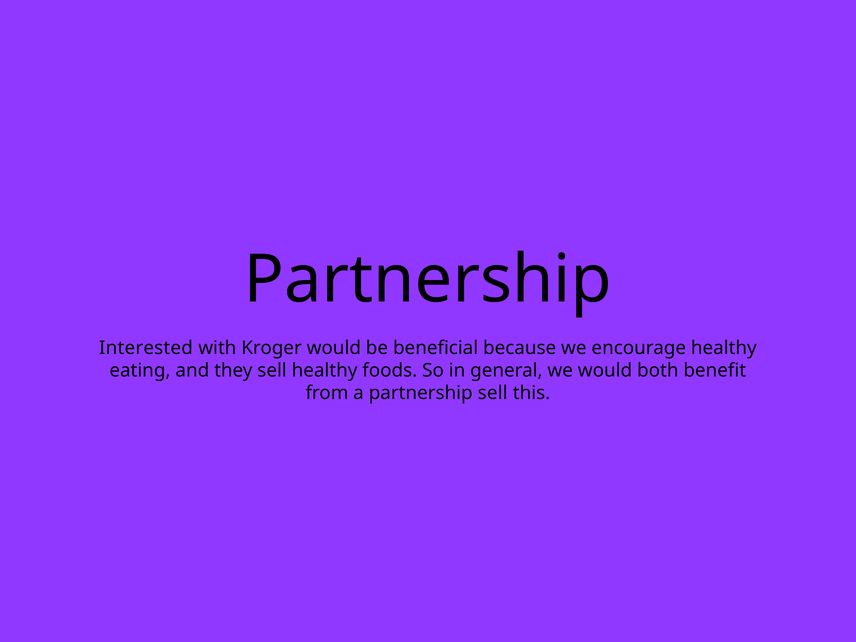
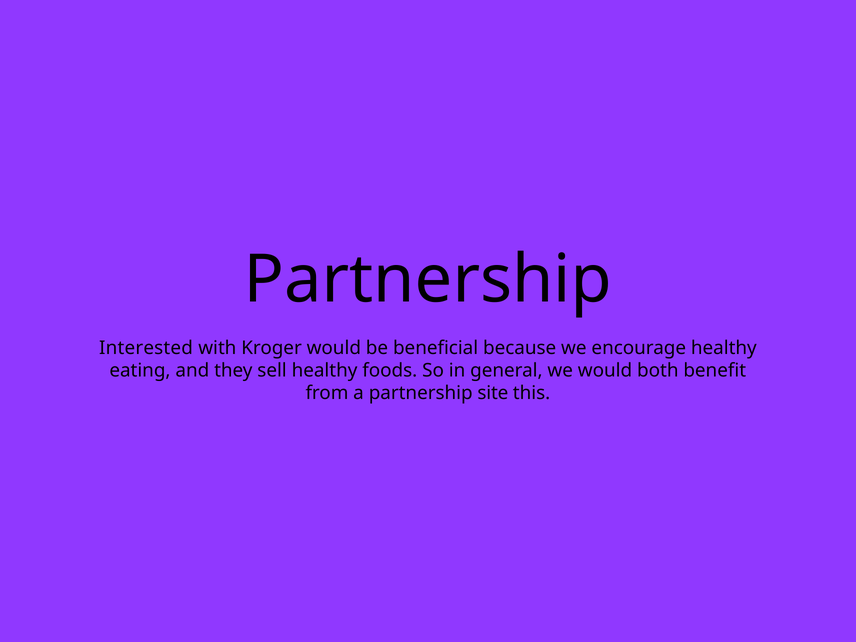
partnership sell: sell -> site (493, 393)
